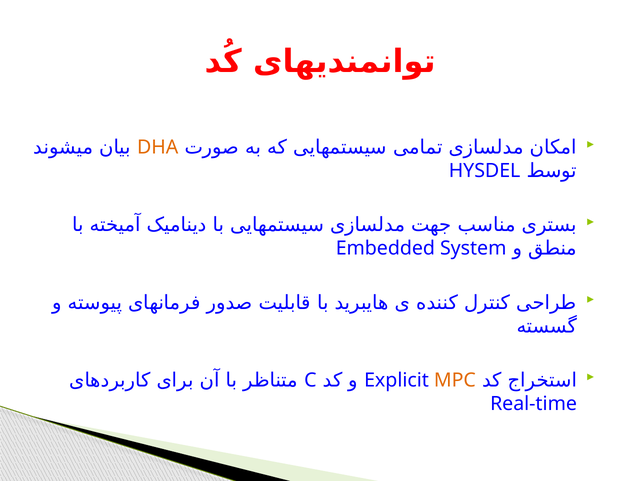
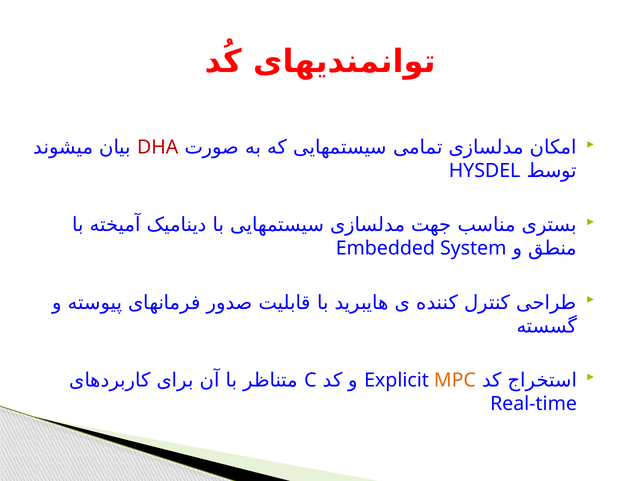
DHA colour: orange -> red (158, 147)
